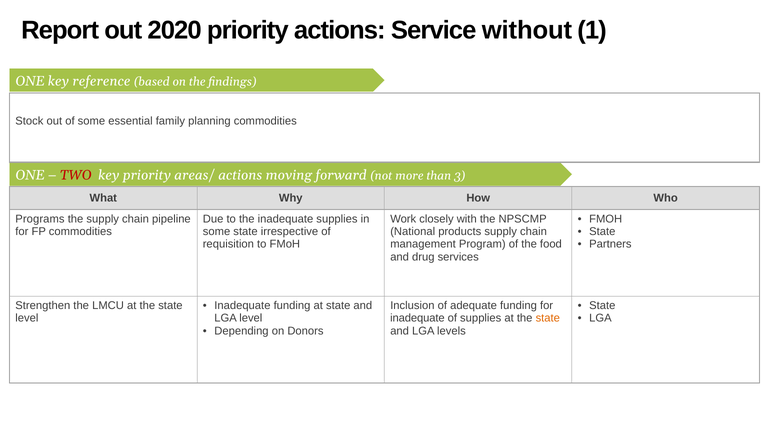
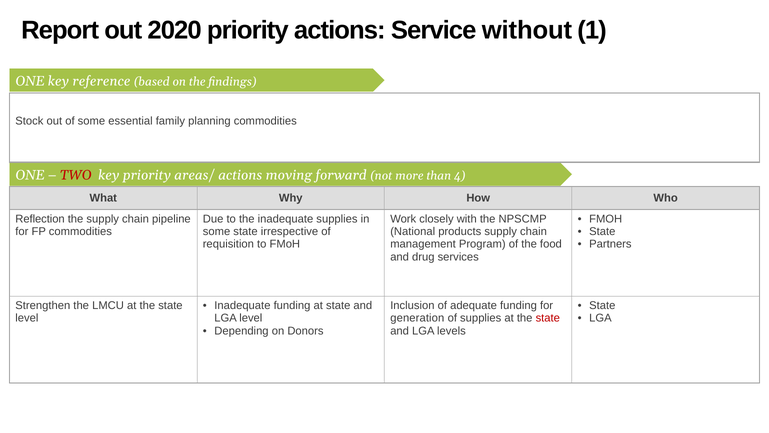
3: 3 -> 4 (460, 176)
Programs: Programs -> Reflection (40, 219)
inadequate: inadequate -> generation (417, 318)
state colour: orange -> red (548, 318)
